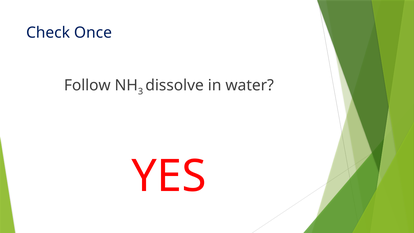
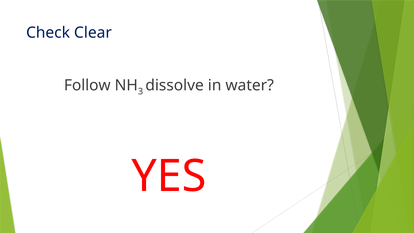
Once: Once -> Clear (93, 33)
